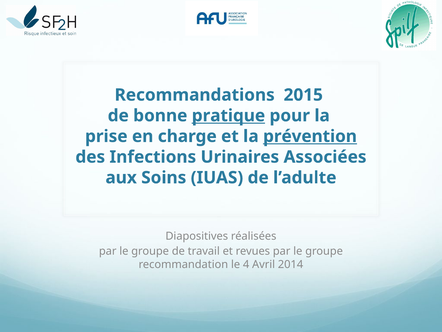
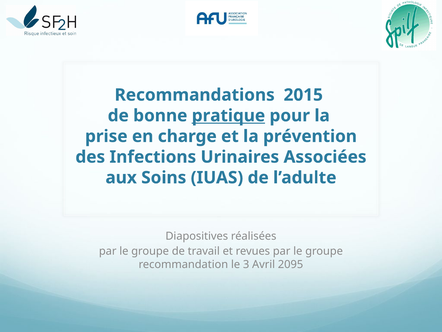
prévention underline: present -> none (310, 136)
4: 4 -> 3 (246, 264)
2014: 2014 -> 2095 (291, 264)
